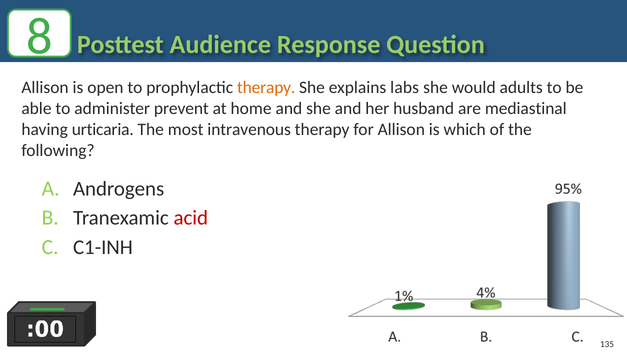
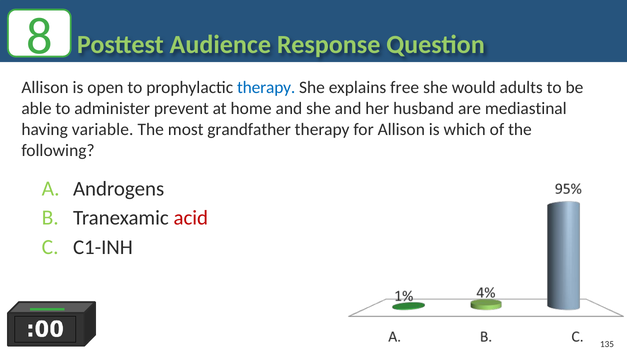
therapy colour: orange -> blue (266, 88)
labs: labs -> free (405, 88)
urticaria: urticaria -> variable (103, 129)
intravenous: intravenous -> grandfather (249, 129)
